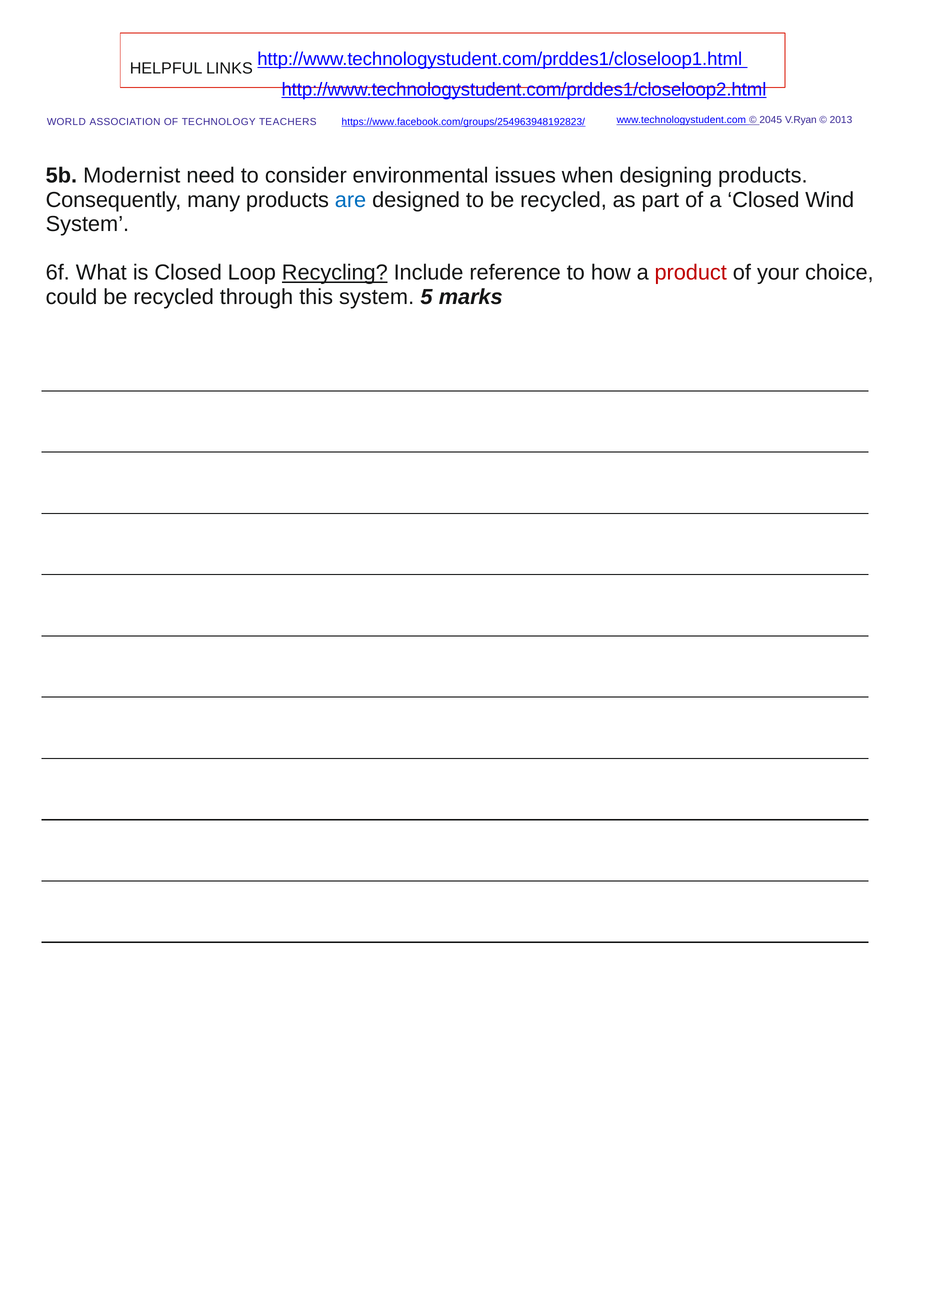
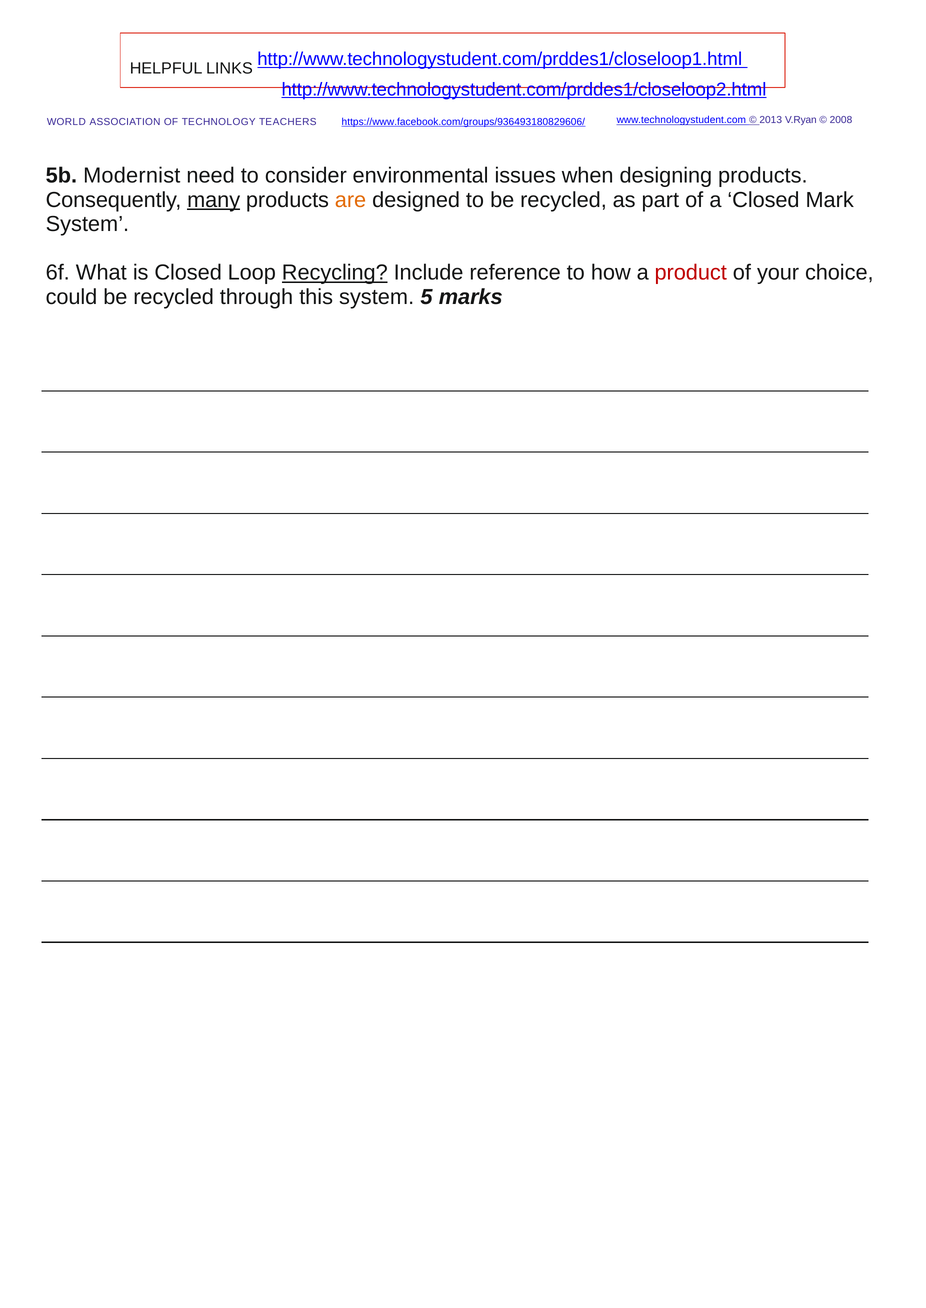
https://www.facebook.com/groups/254963948192823/: https://www.facebook.com/groups/254963948192823/ -> https://www.facebook.com/groups/936493180829606/ (463, 122)
2045: 2045 -> 2013 (771, 120)
2013: 2013 -> 2008 (841, 120)
many underline: none -> present (214, 200)
are colour: blue -> orange (350, 200)
Wind: Wind -> Mark (830, 200)
